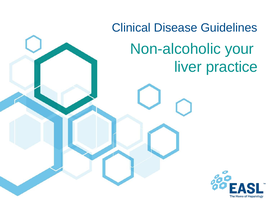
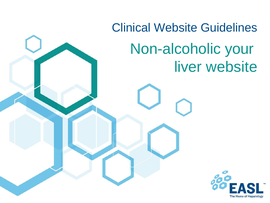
Clinical Disease: Disease -> Website (176, 28)
liver practice: practice -> website (232, 67)
